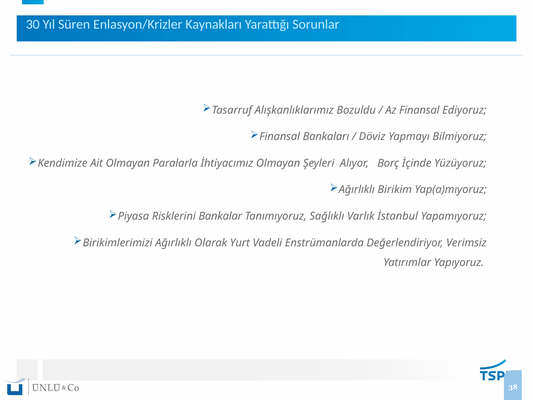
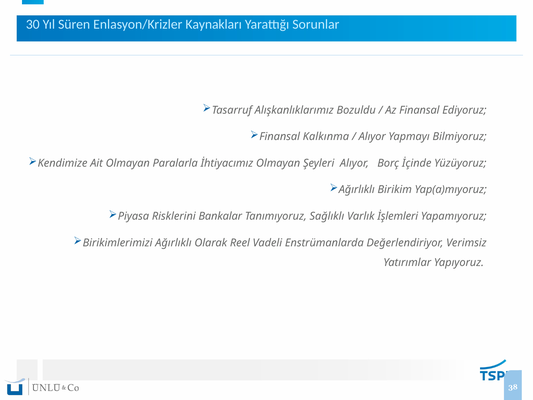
Bankaları: Bankaları -> Kalkınma (326, 137)
Döviz: Döviz -> Alıyor (372, 137)
İstanbul: İstanbul -> İşlemleri (398, 216)
Yurt: Yurt -> Reel (240, 243)
